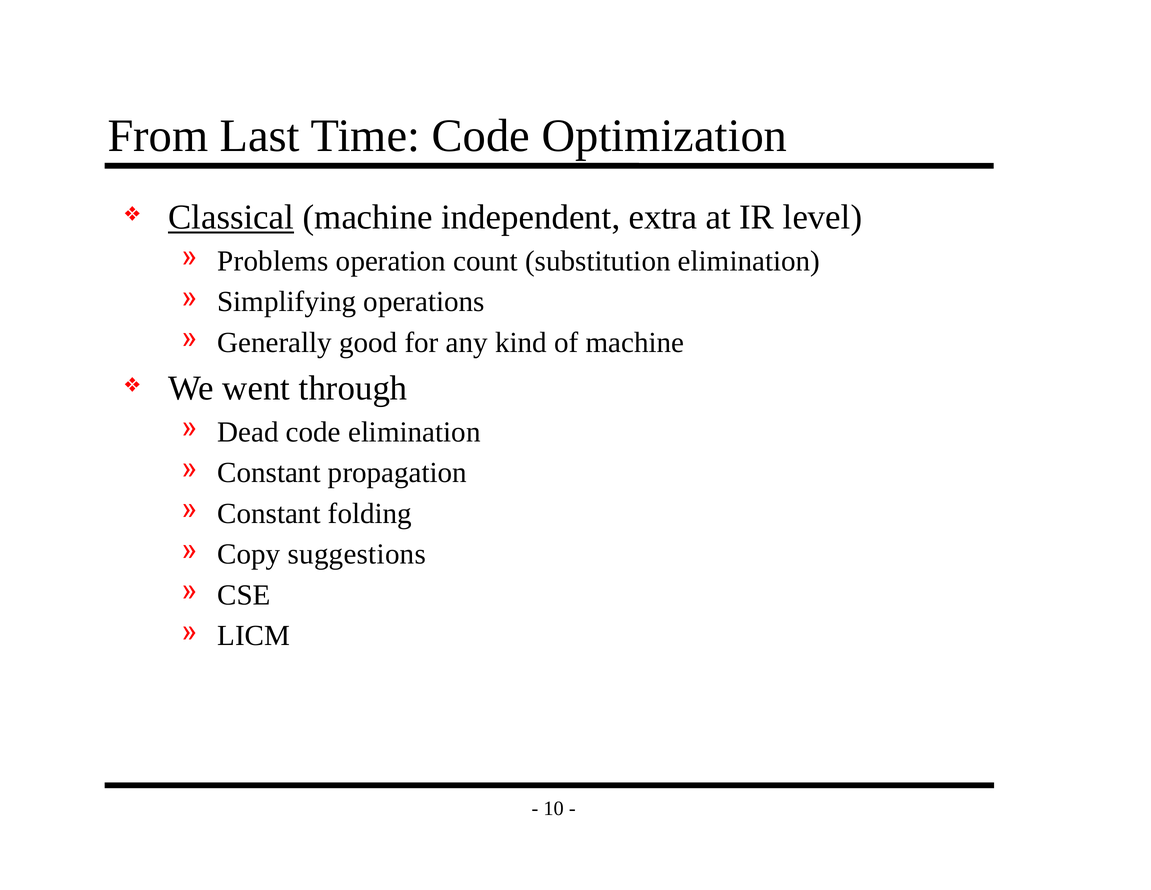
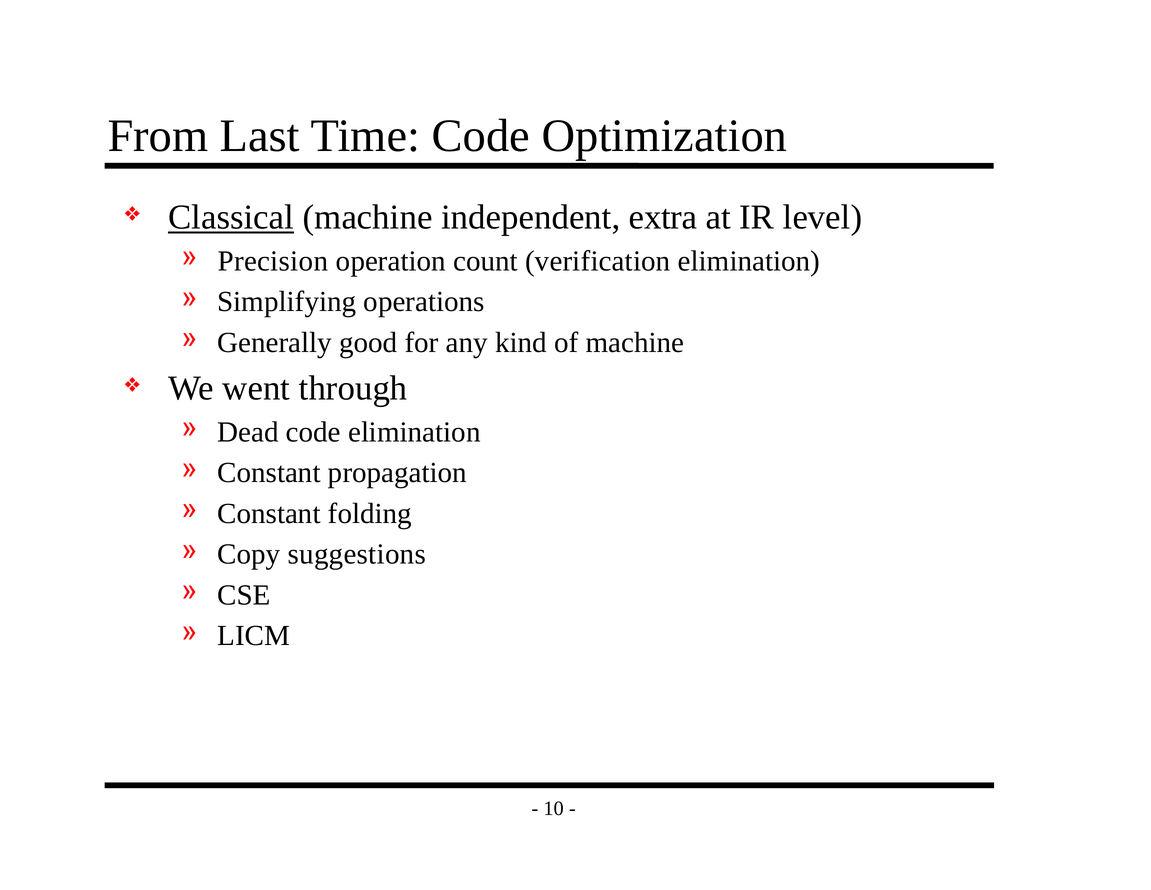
Problems: Problems -> Precision (273, 261)
substitution: substitution -> verification (598, 261)
